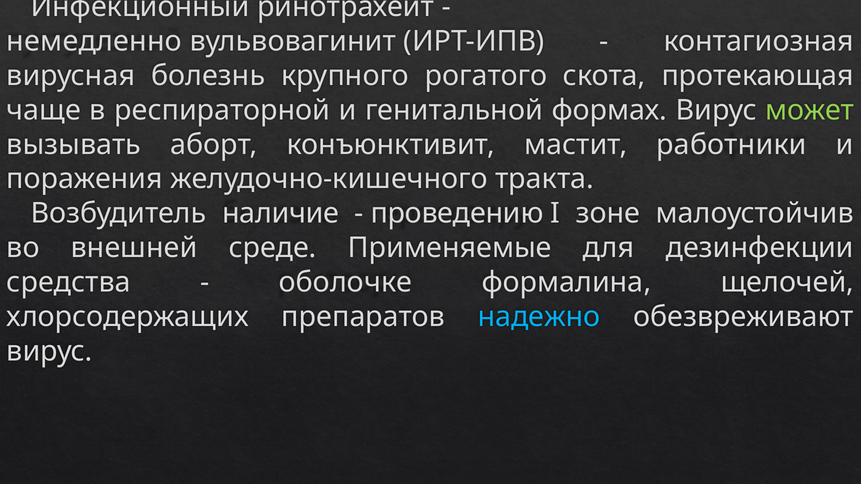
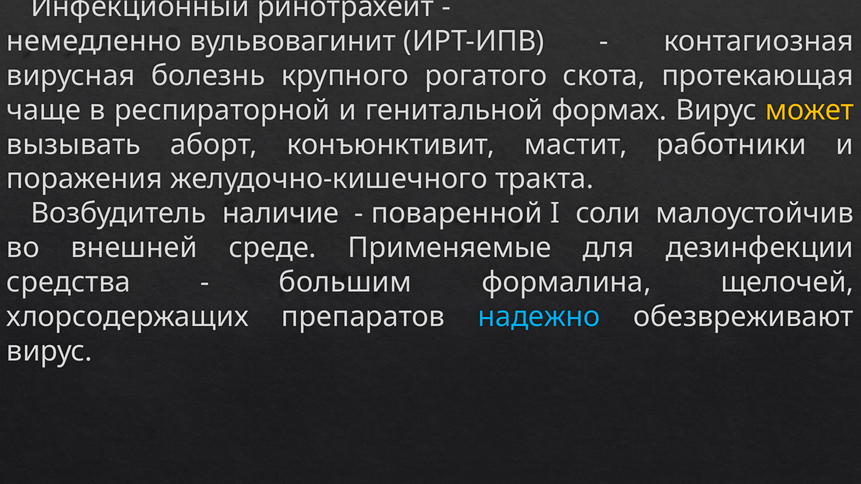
может colour: light green -> yellow (810, 110)
проведению: проведению -> поваренной (457, 214)
зоне: зоне -> соли (608, 214)
оболочке: оболочке -> большим (345, 282)
